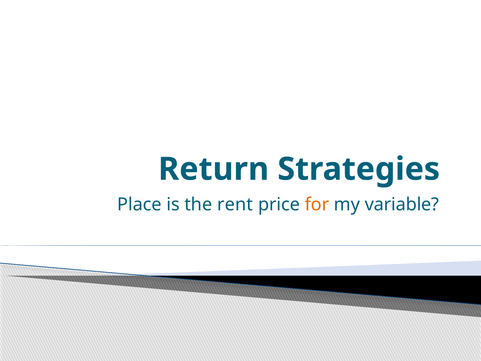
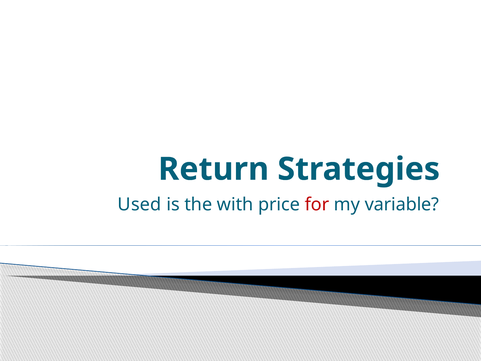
Place: Place -> Used (139, 204)
rent: rent -> with (235, 204)
for colour: orange -> red (317, 204)
